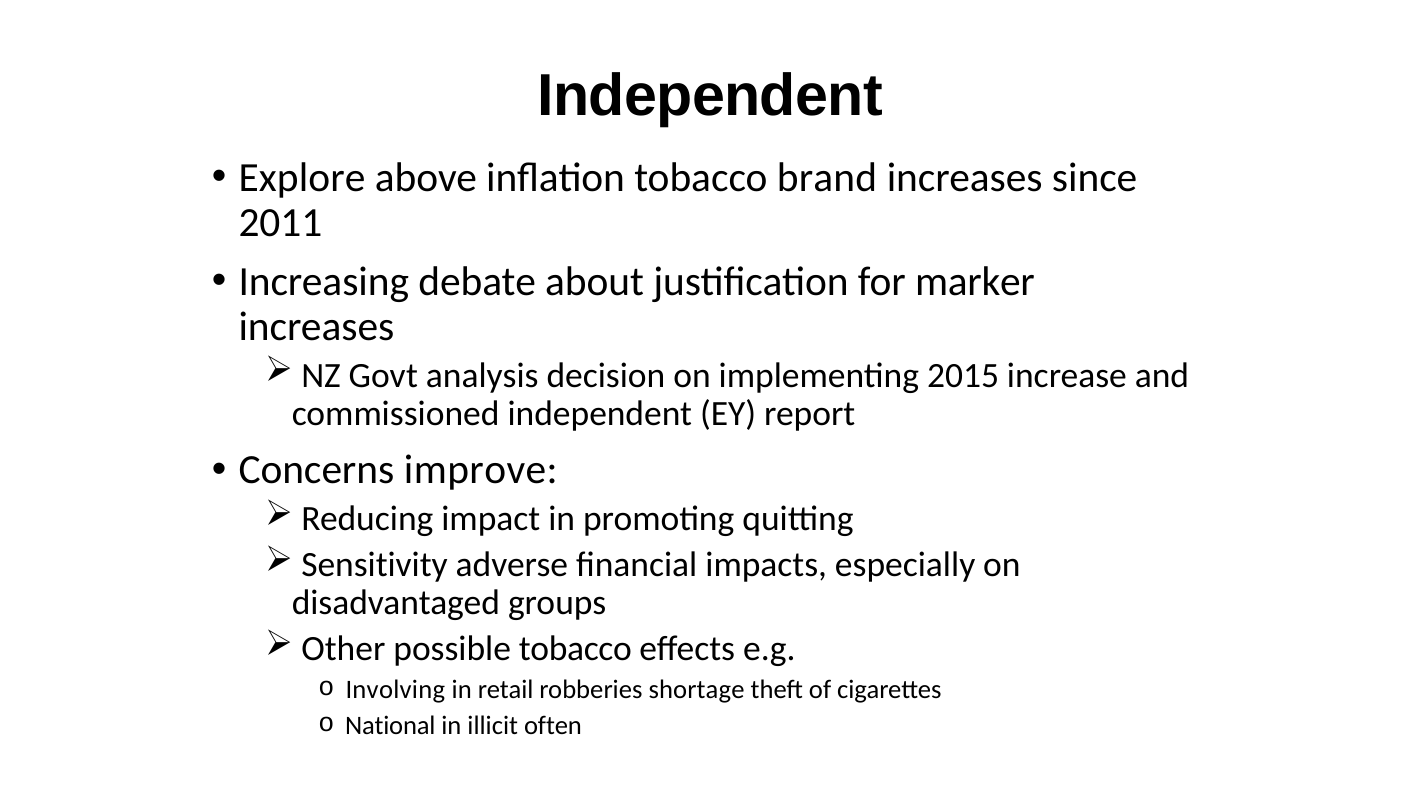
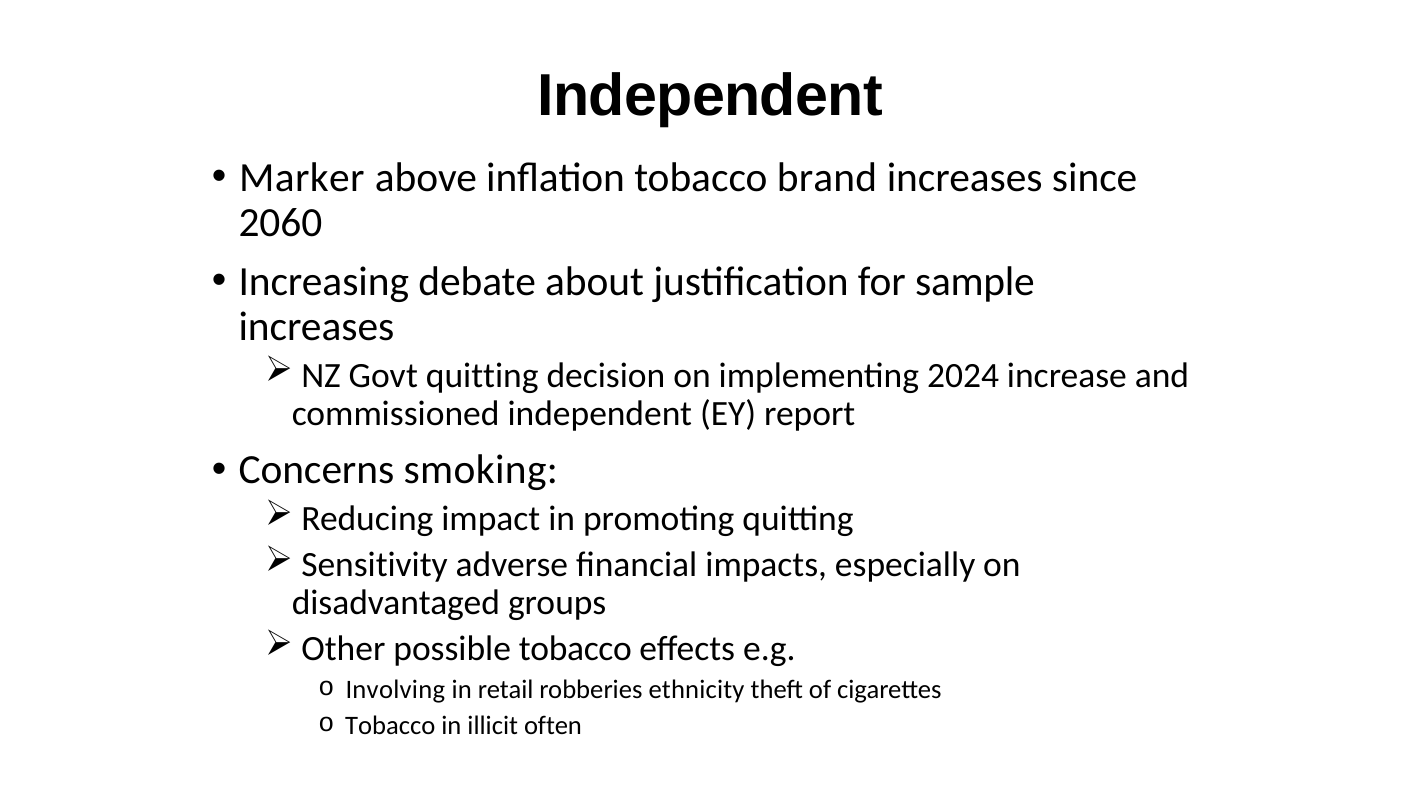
Explore: Explore -> Marker (302, 178)
2011: 2011 -> 2060 (280, 222)
marker: marker -> sample (975, 282)
Govt analysis: analysis -> quitting (482, 375)
2015: 2015 -> 2024 (963, 375)
improve: improve -> smoking (481, 470)
shortage: shortage -> ethnicity (696, 689)
National: National -> Tobacco (390, 726)
